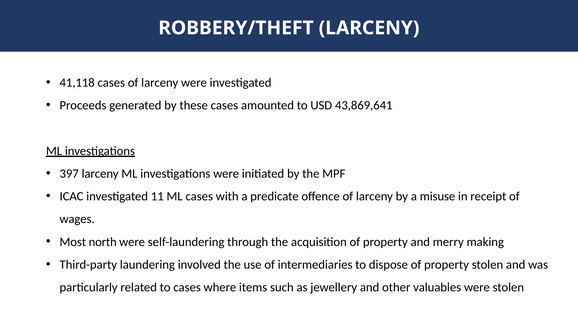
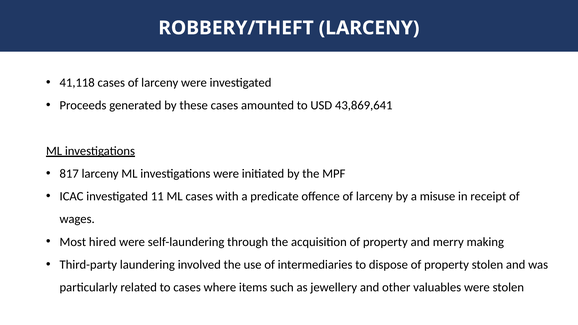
397: 397 -> 817 (69, 174)
north: north -> hired (103, 242)
